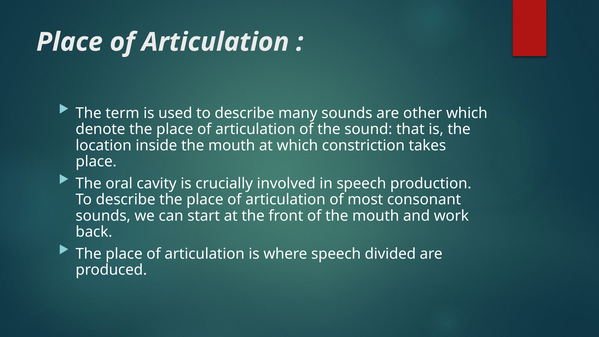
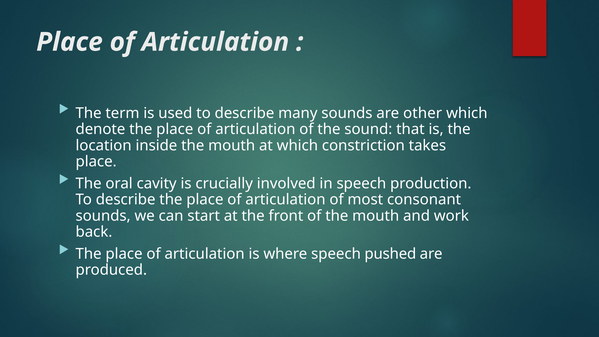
divided: divided -> pushed (390, 254)
